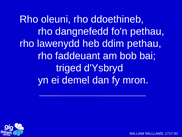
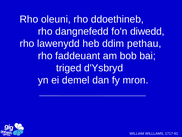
fo'n pethau: pethau -> diwedd (147, 31)
